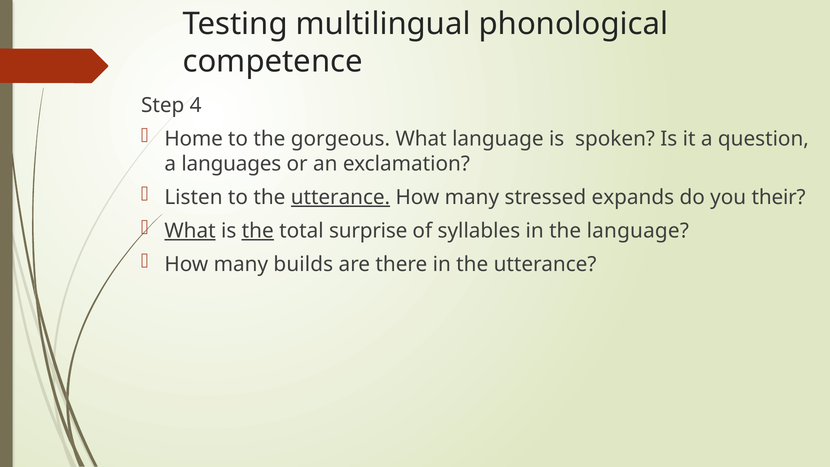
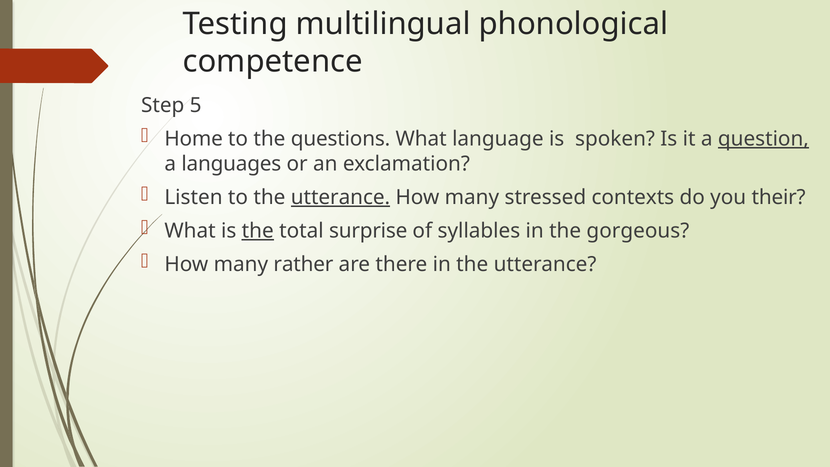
4: 4 -> 5 (196, 105)
gorgeous: gorgeous -> questions (341, 139)
question underline: none -> present (763, 139)
expands: expands -> contexts (633, 197)
What underline: present -> none (190, 231)
the language: language -> gorgeous (638, 231)
builds: builds -> rather (303, 264)
